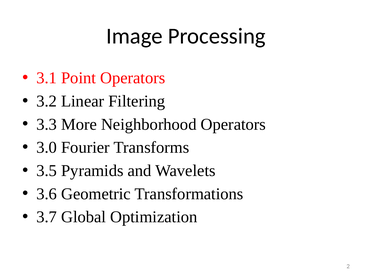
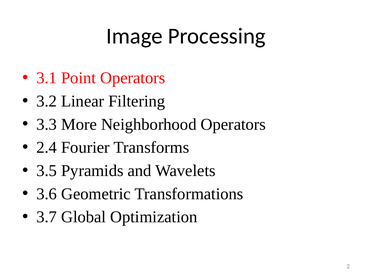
3.0: 3.0 -> 2.4 (47, 148)
